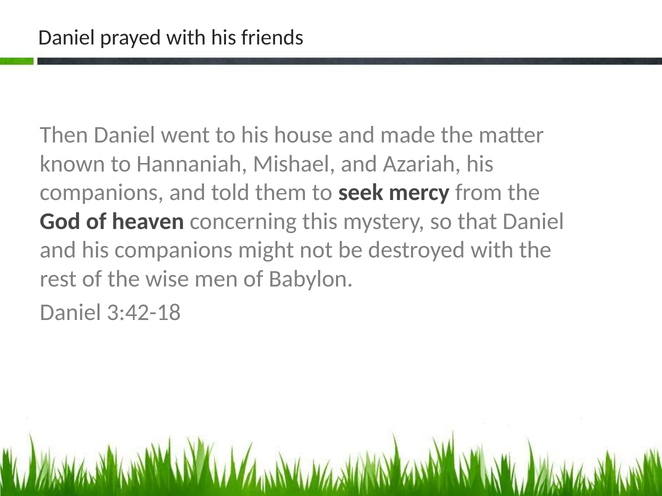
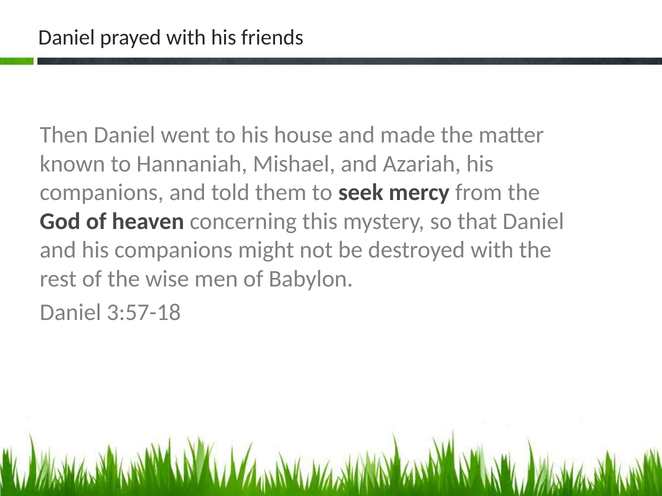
3:42-18: 3:42-18 -> 3:57-18 (144, 312)
